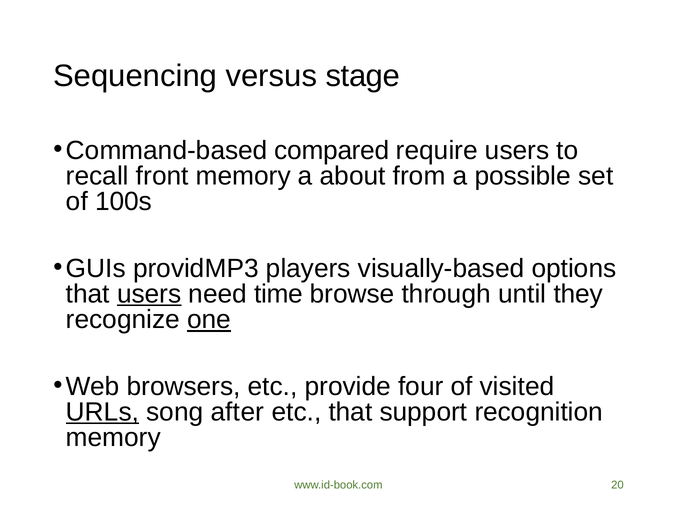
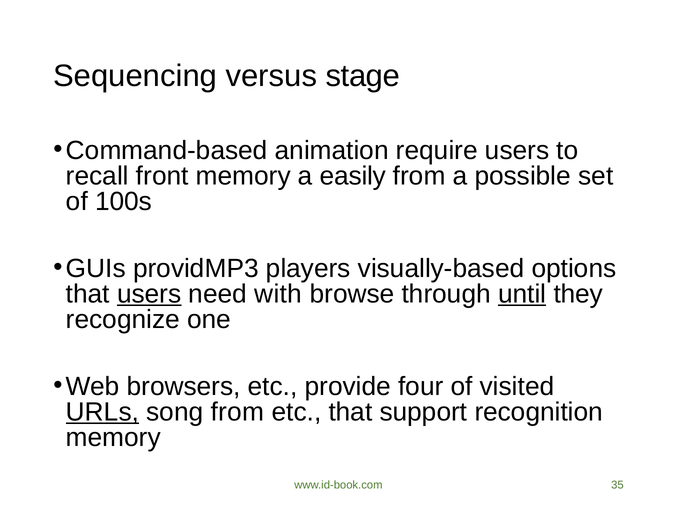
compared: compared -> animation (332, 150)
about: about -> easily (353, 176)
time: time -> with (278, 294)
until underline: none -> present (522, 294)
one underline: present -> none (209, 320)
song after: after -> from (237, 412)
20: 20 -> 35 (617, 485)
